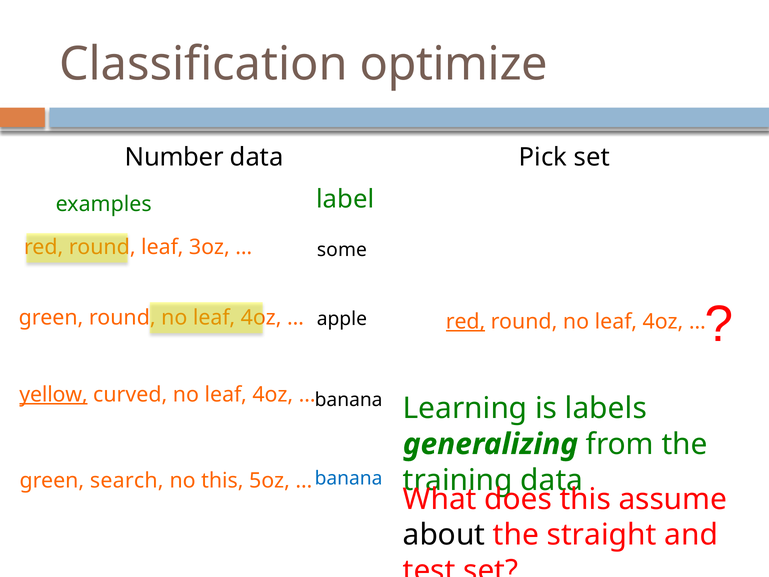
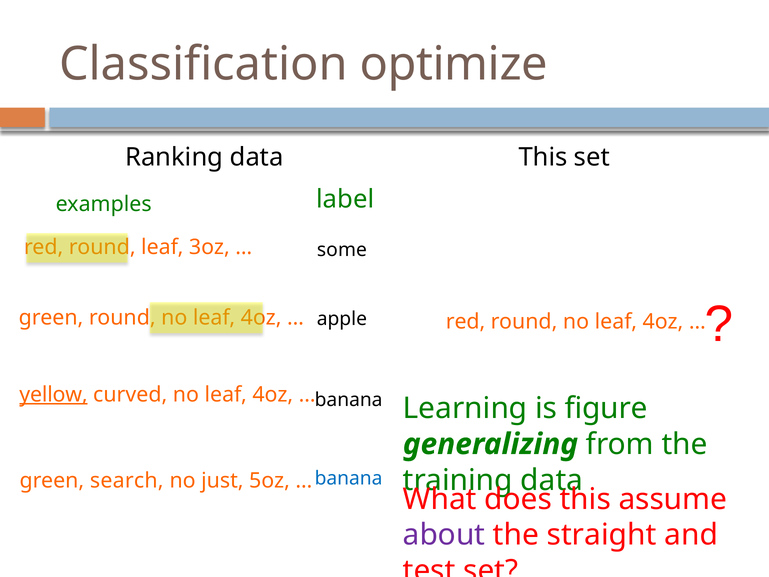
Number: Number -> Ranking (174, 157)
Pick: Pick -> This (543, 157)
red underline: present -> none (466, 321)
labels: labels -> figure (606, 408)
no this: this -> just (222, 480)
about colour: black -> purple (444, 535)
